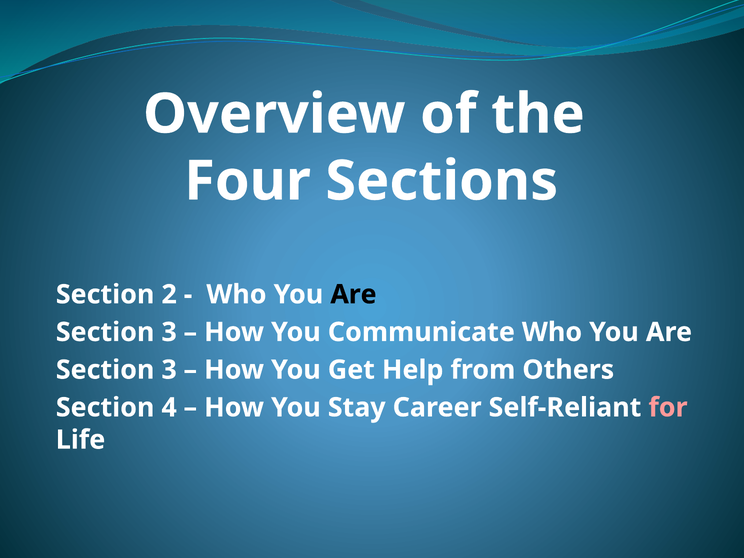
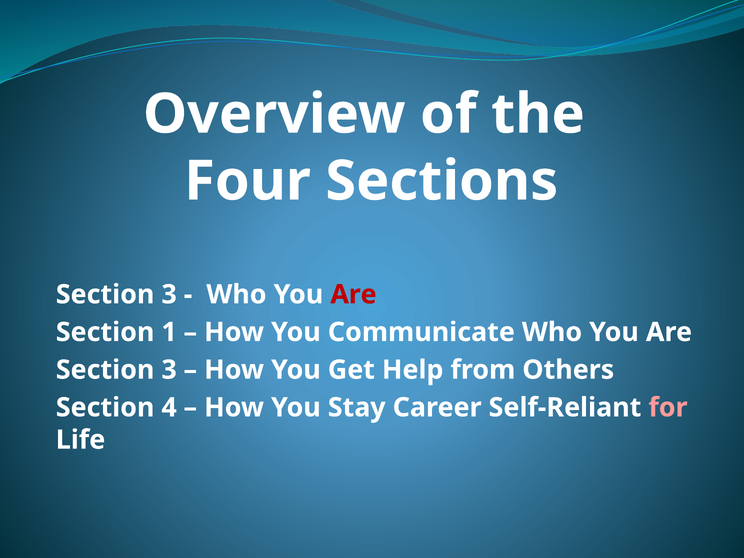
2: 2 -> 3 (169, 295)
Are colour: black -> red (353, 295)
3: 3 -> 1 (169, 332)
